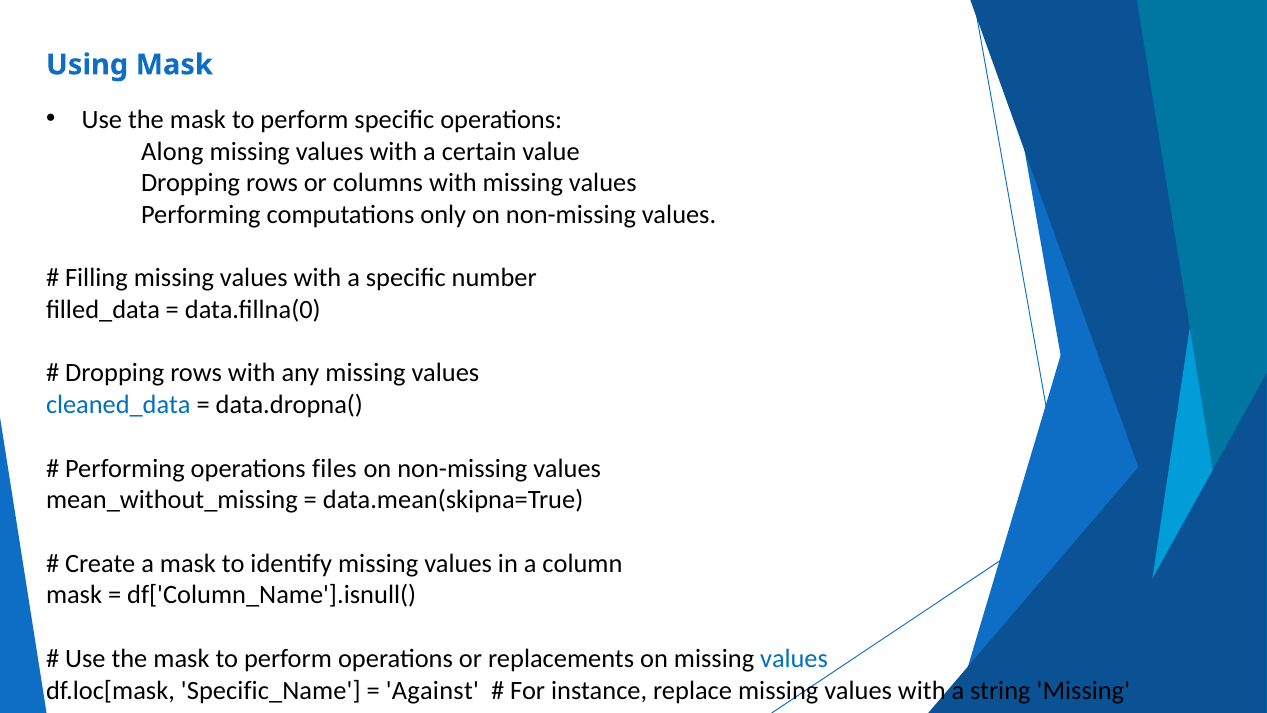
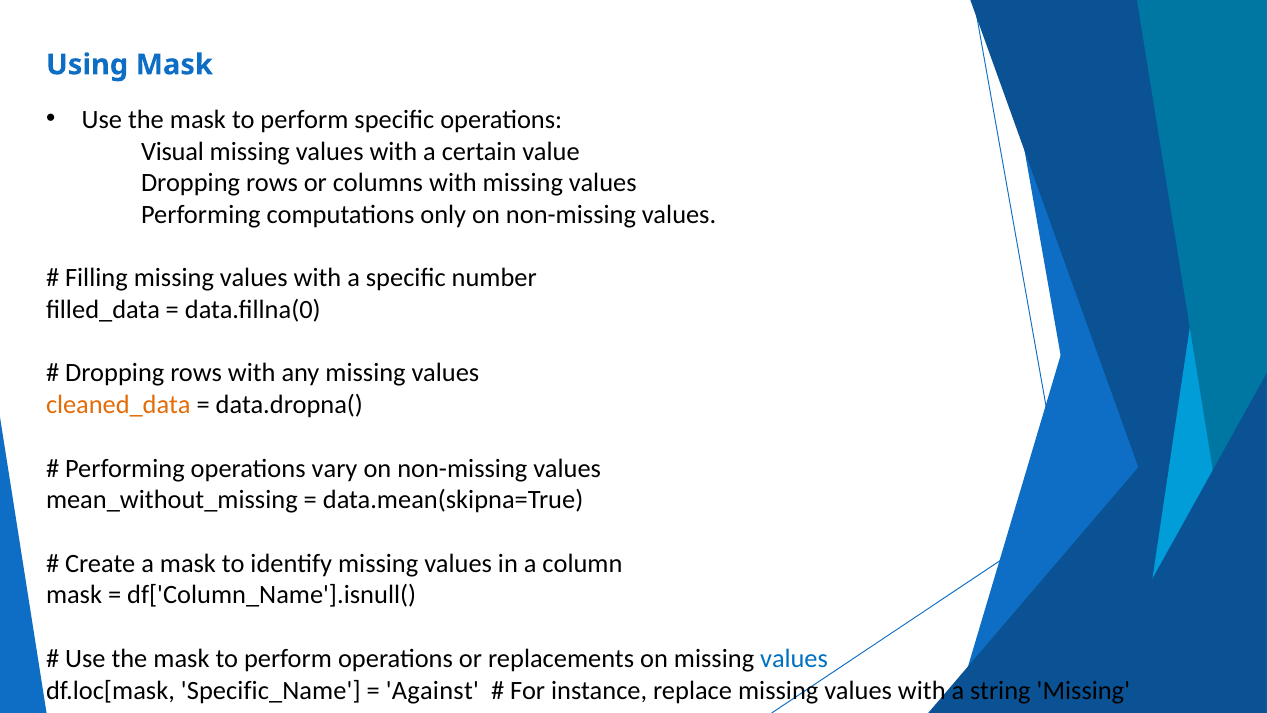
Along: Along -> Visual (172, 151)
cleaned_data colour: blue -> orange (118, 405)
files: files -> vary (335, 468)
